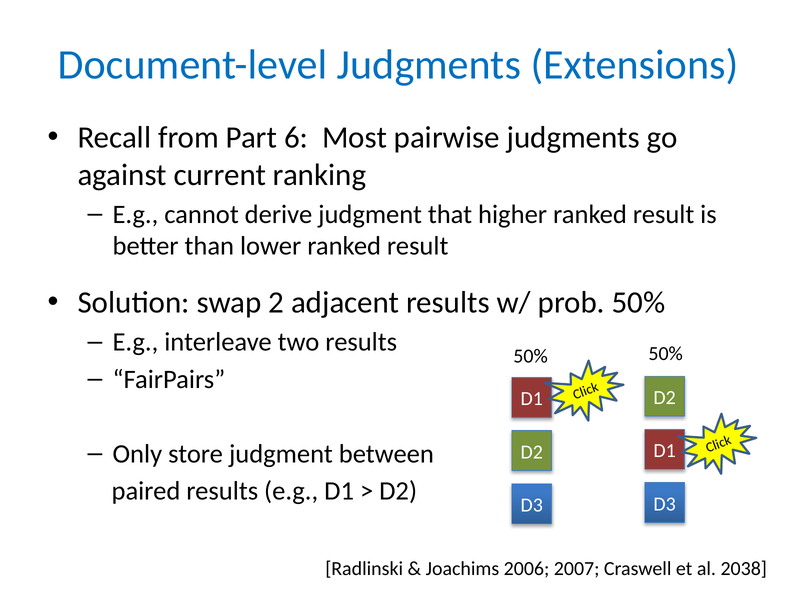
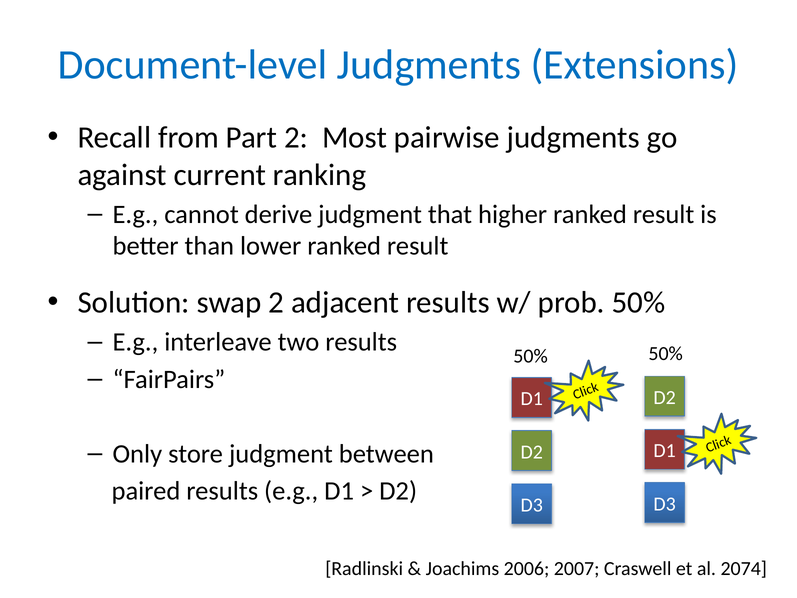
Part 6: 6 -> 2 (296, 138)
2038: 2038 -> 2074 (744, 568)
